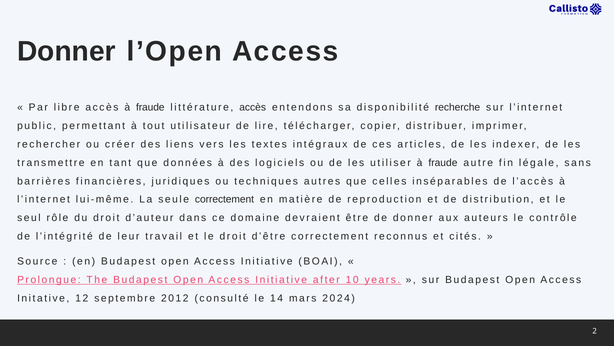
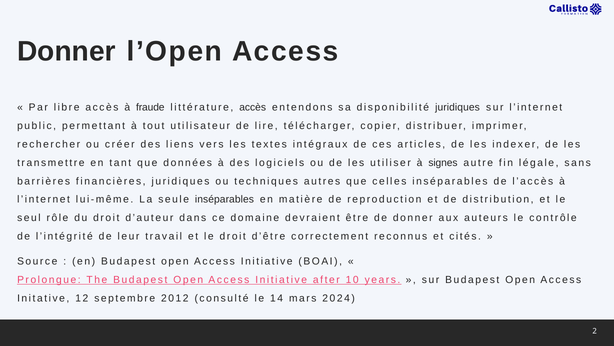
disponibilité recherche: recherche -> juridiques (457, 107)
utiliser à fraude: fraude -> signes (443, 162)
seule correctement: correctement -> inséparables (224, 199)
